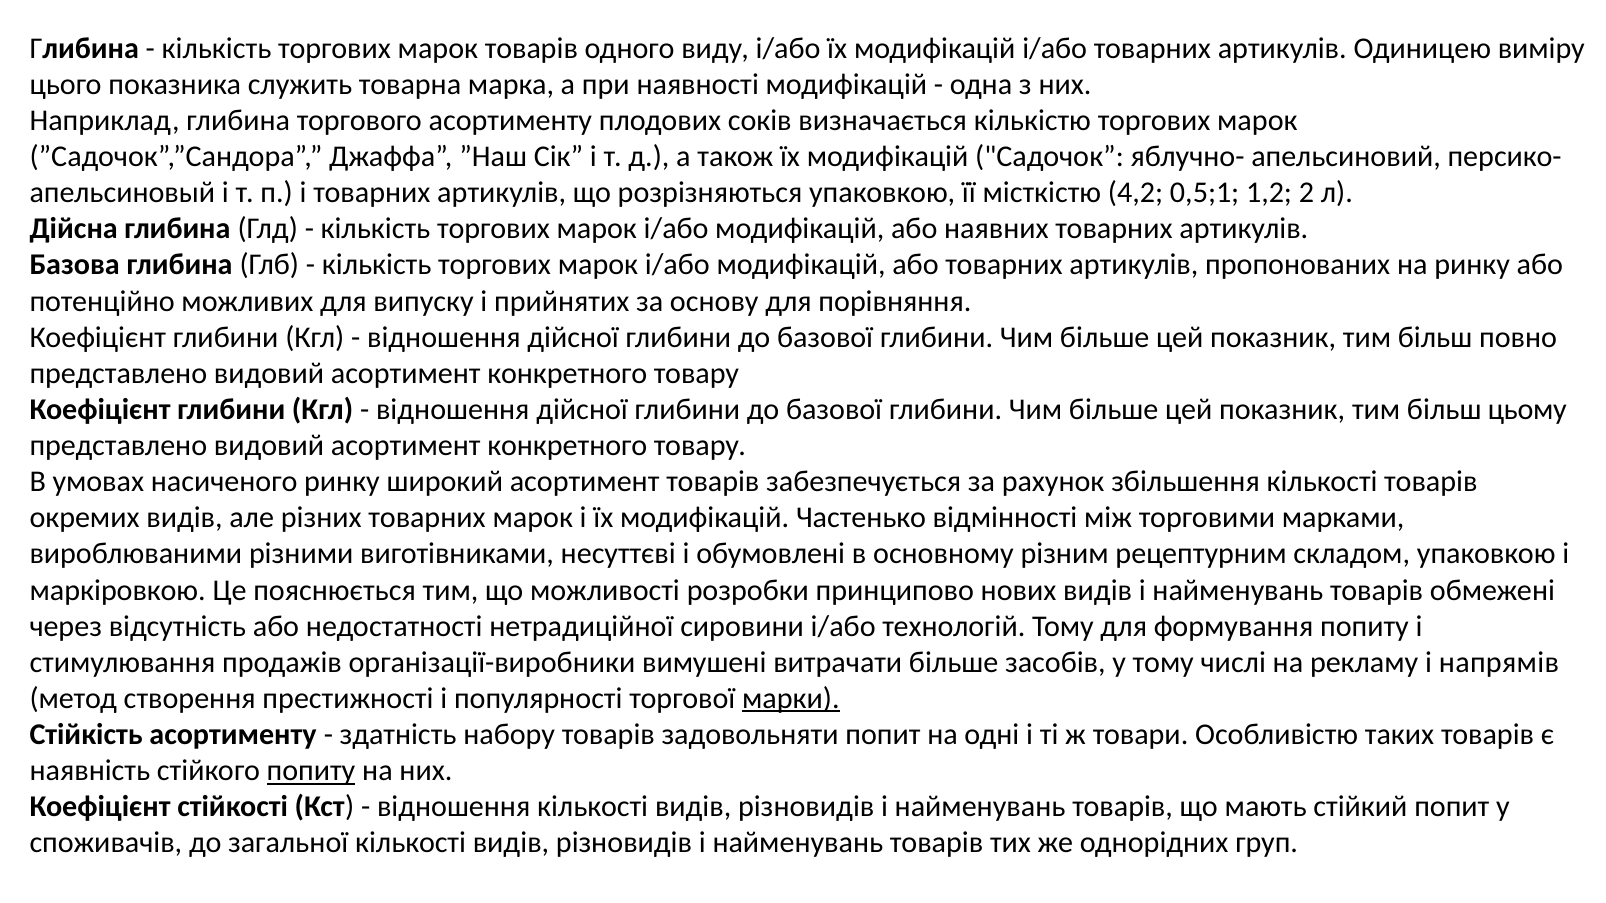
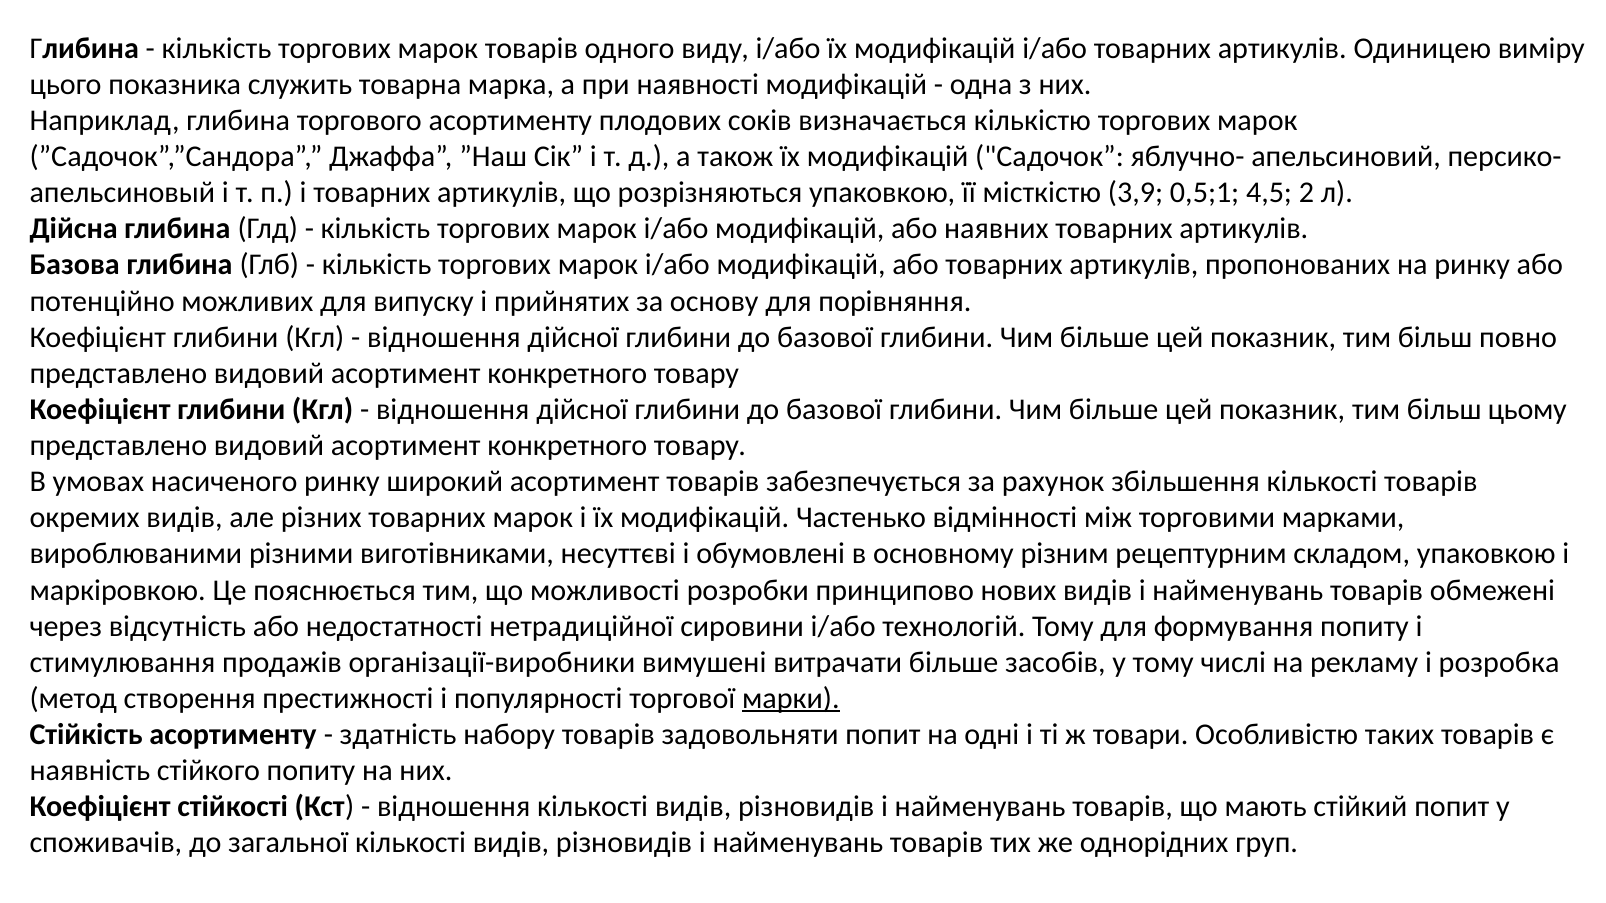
4,2: 4,2 -> 3,9 (1136, 193)
1,2: 1,2 -> 4,5 (1269, 193)
напрямів: напрямів -> розробка (1499, 663)
попиту underline: present -> none (311, 771)
